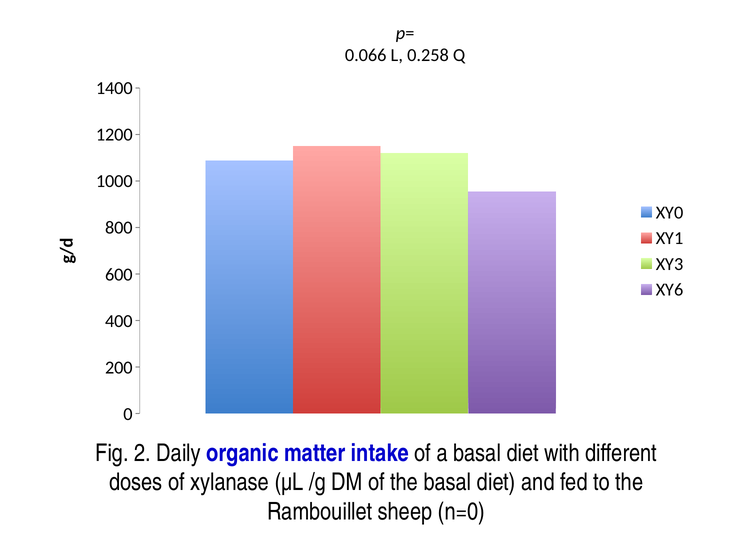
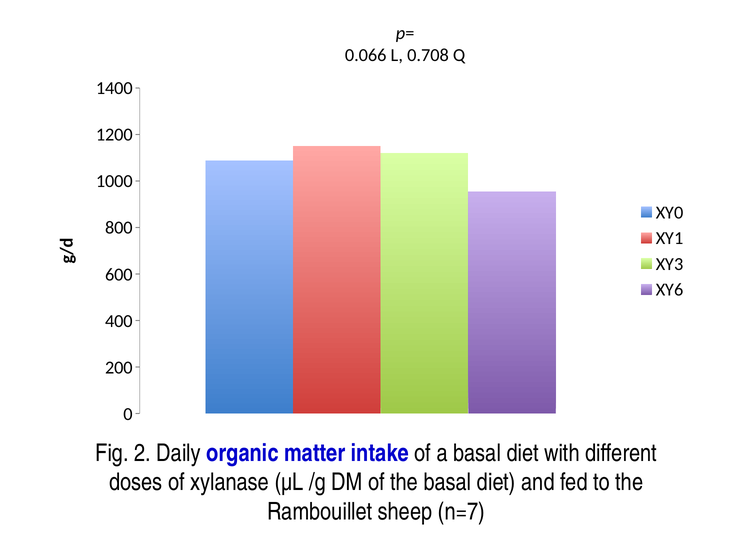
0.258: 0.258 -> 0.708 (428, 55)
n=0: n=0 -> n=7 (462, 512)
